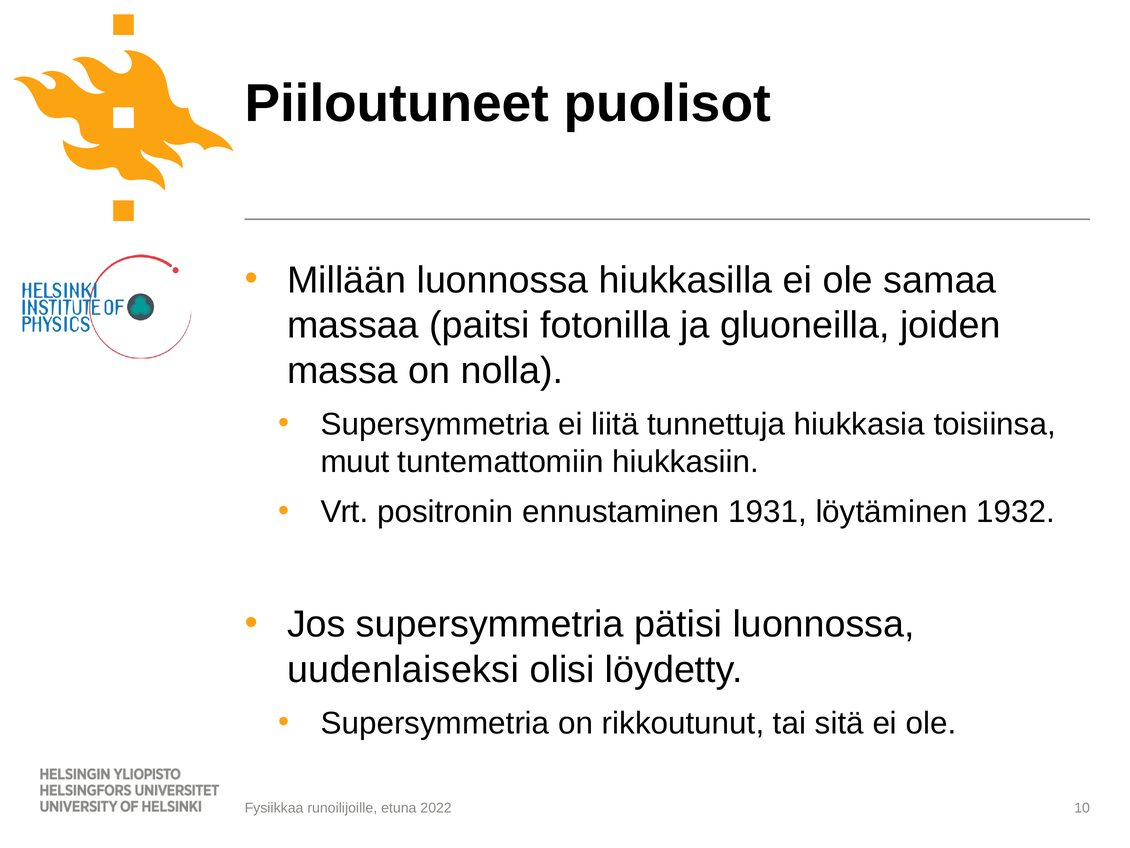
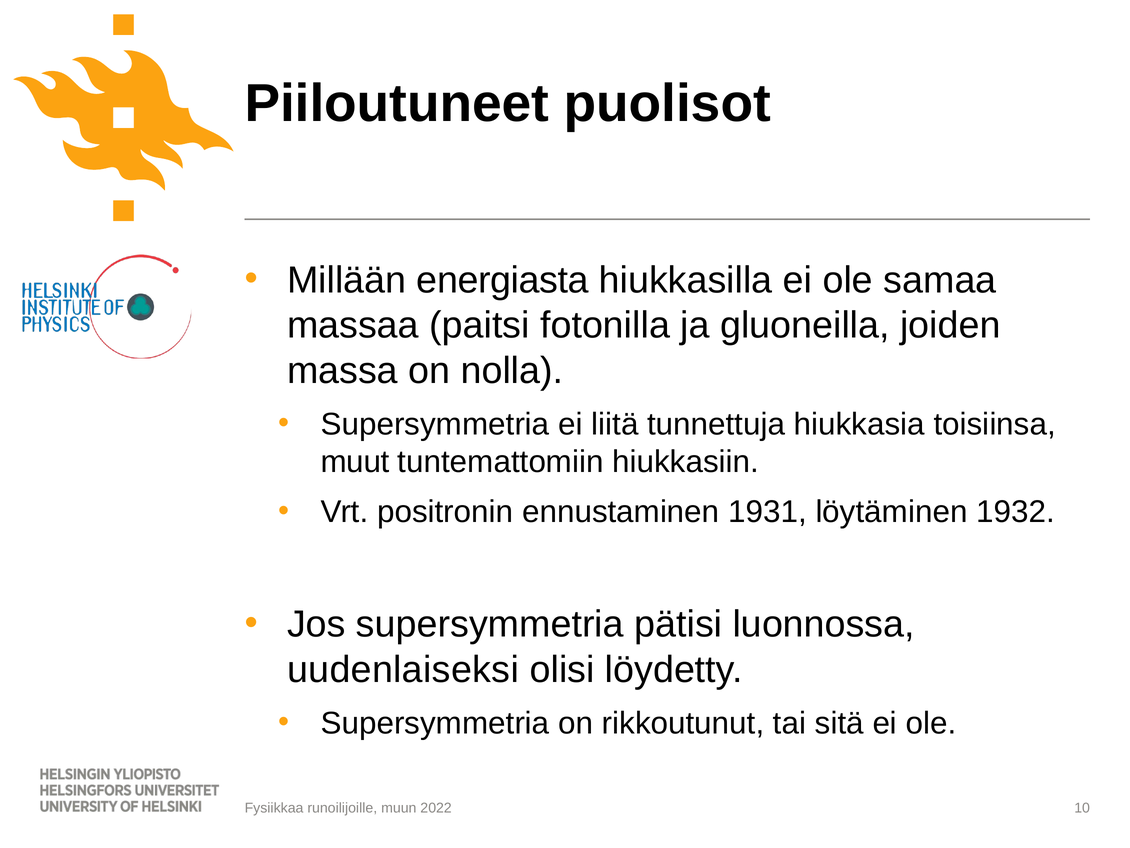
Millään luonnossa: luonnossa -> energiasta (503, 280)
etuna: etuna -> muun (399, 808)
